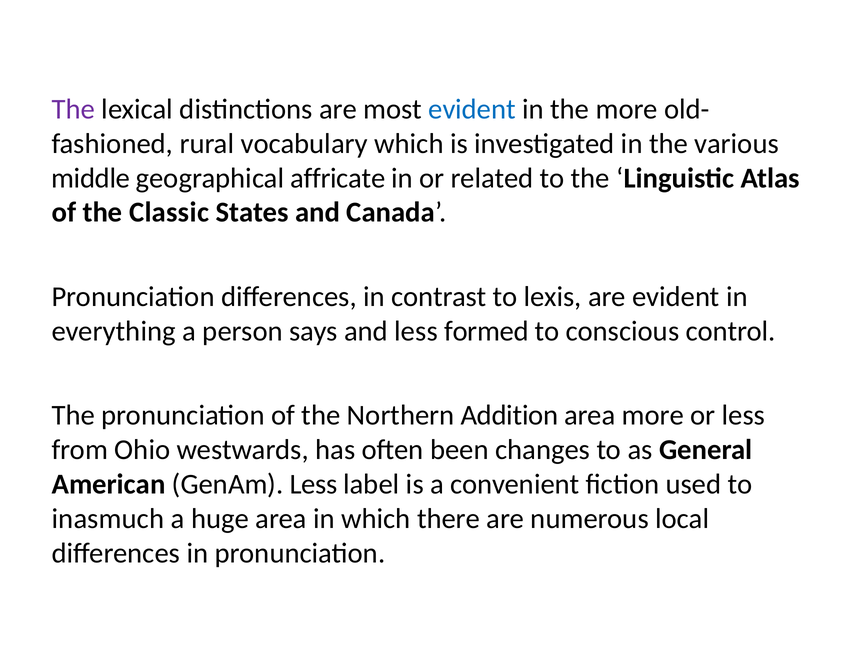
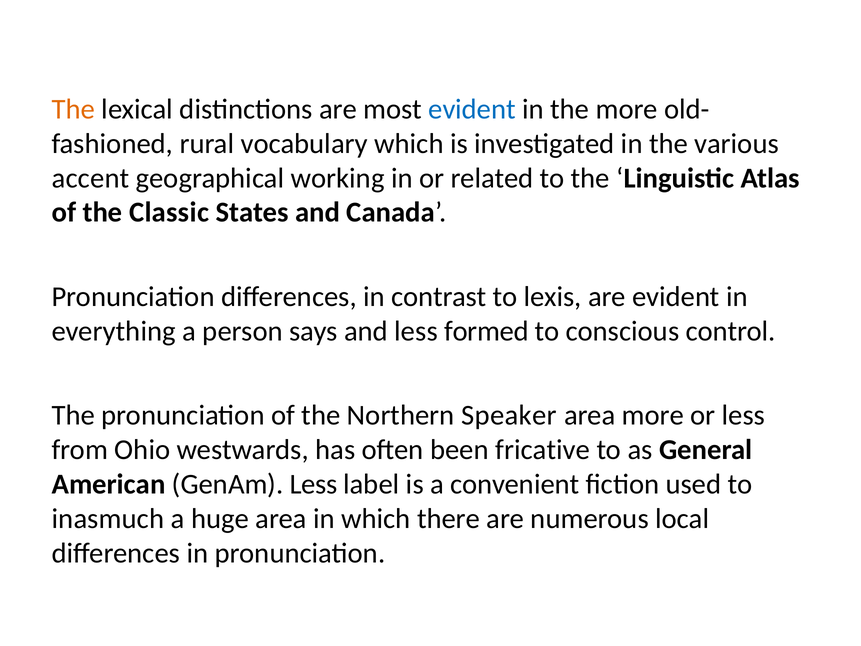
The colour: purple -> orange (73, 109)
middle: middle -> accent (90, 178)
affricate: affricate -> working (338, 178)
Addition: Addition -> Speaker (509, 415)
changes: changes -> fricative (543, 450)
